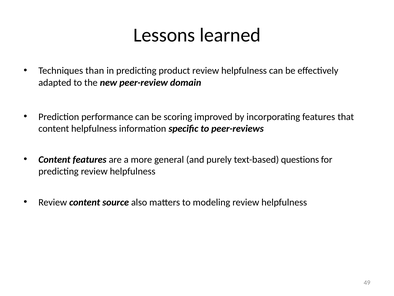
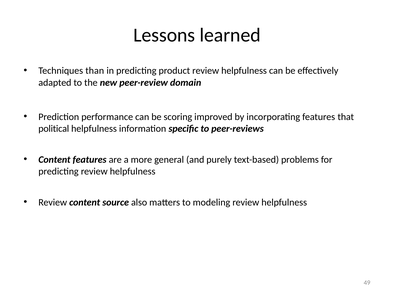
content: content -> political (54, 128)
questions: questions -> problems (300, 159)
